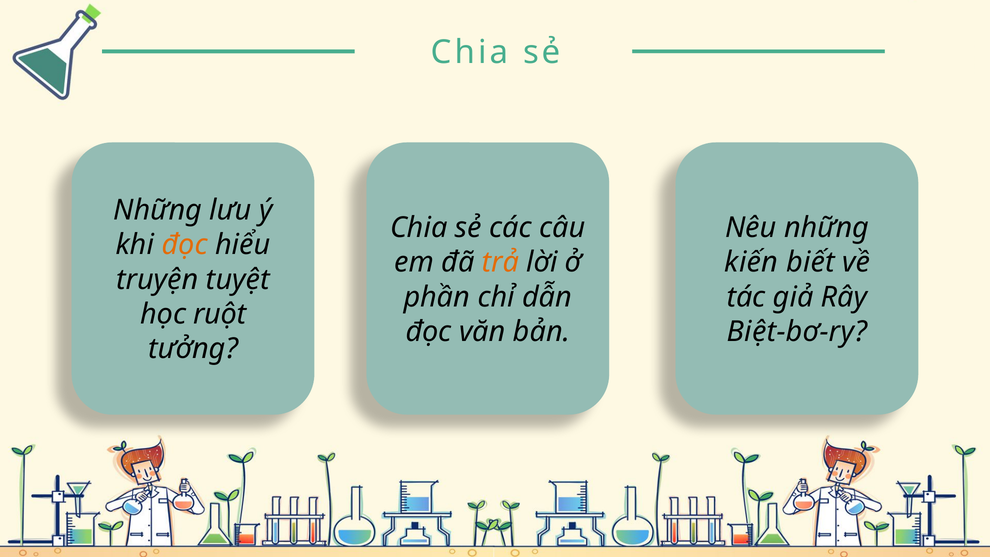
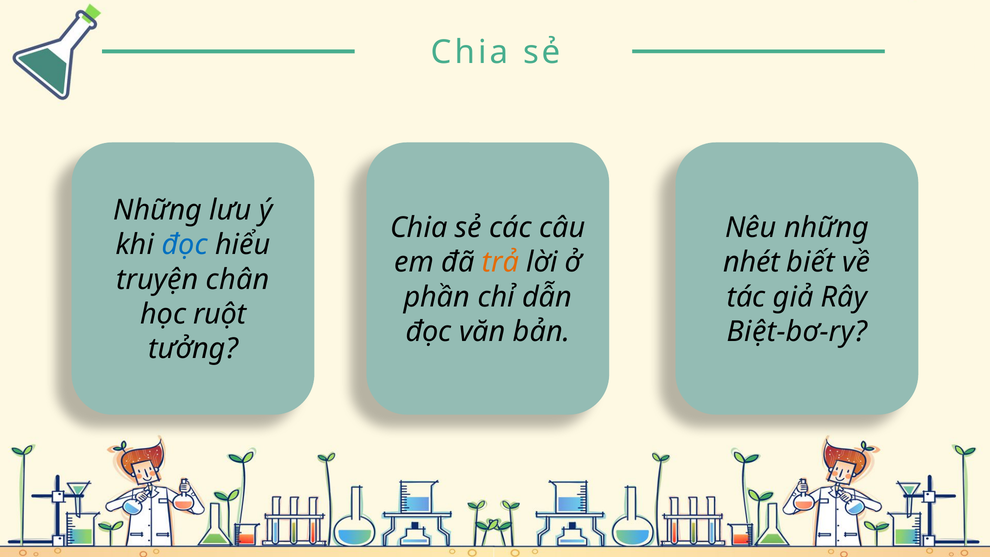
đọc colour: orange -> blue (185, 245)
kiến: kiến -> nhét (752, 262)
tuyệt: tuyệt -> chân (238, 280)
